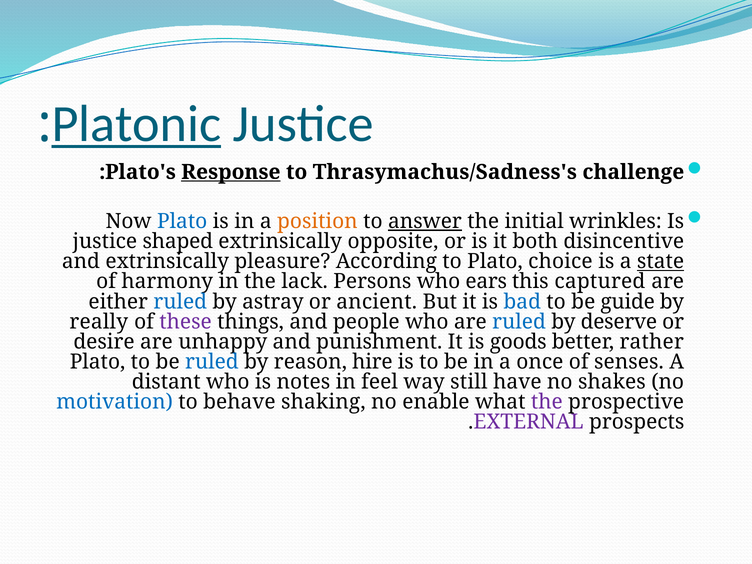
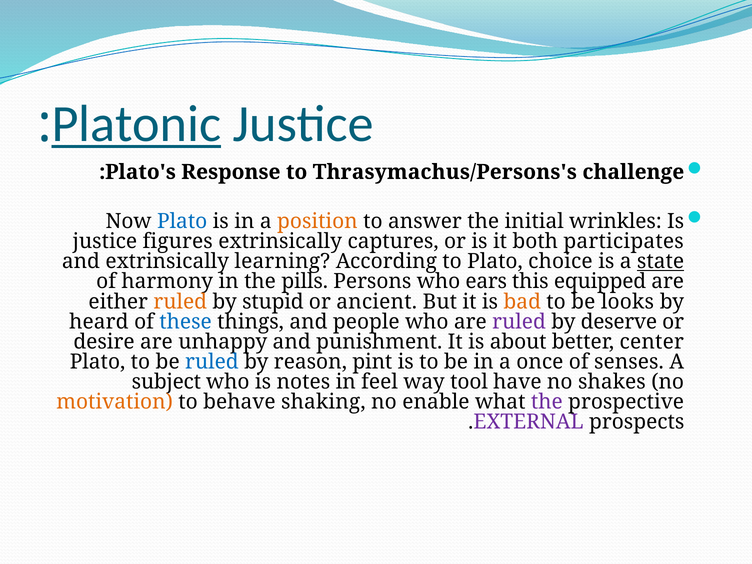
Response underline: present -> none (231, 172)
Thrasymachus/Sadness's: Thrasymachus/Sadness's -> Thrasymachus/Persons's (445, 172)
answer underline: present -> none (425, 221)
shaped: shaped -> figures (178, 241)
opposite: opposite -> captures (393, 241)
disincentive: disincentive -> participates (624, 241)
pleasure: pleasure -> learning (282, 261)
lack: lack -> pills (305, 282)
captured: captured -> equipped (600, 282)
ruled colour: blue -> orange (180, 302)
astray: astray -> stupid (273, 302)
bad colour: blue -> orange (522, 302)
guide: guide -> looks (627, 302)
really: really -> heard (99, 322)
these colour: purple -> blue (186, 322)
ruled colour: blue -> purple (519, 322)
goods: goods -> about (518, 342)
rather: rather -> center (652, 342)
hire: hire -> pint (372, 362)
distant: distant -> subject (166, 382)
still: still -> tool (469, 382)
motivation colour: blue -> orange (115, 402)
